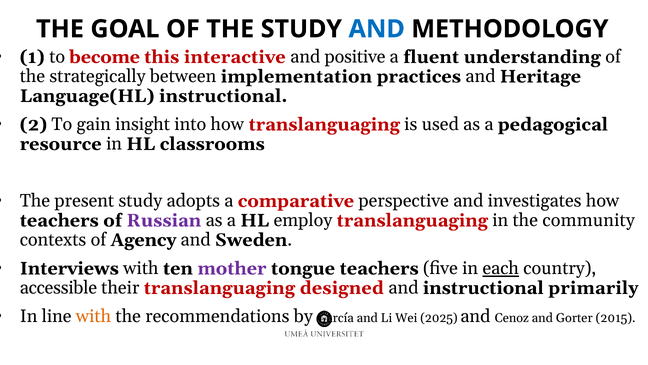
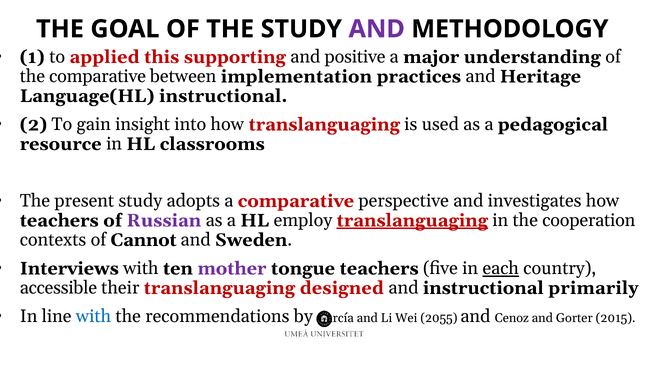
AND colour: blue -> purple (377, 29)
become: become -> applied (104, 57)
interactive: interactive -> supporting (235, 57)
fluent: fluent -> major (431, 57)
the strategically: strategically -> comparative (98, 76)
translanguaging underline: none -> present (412, 220)
community: community -> cooperation (589, 220)
Agency: Agency -> Cannot (144, 240)
with colour: orange -> blue (94, 316)
2025: 2025 -> 2055 (439, 318)
